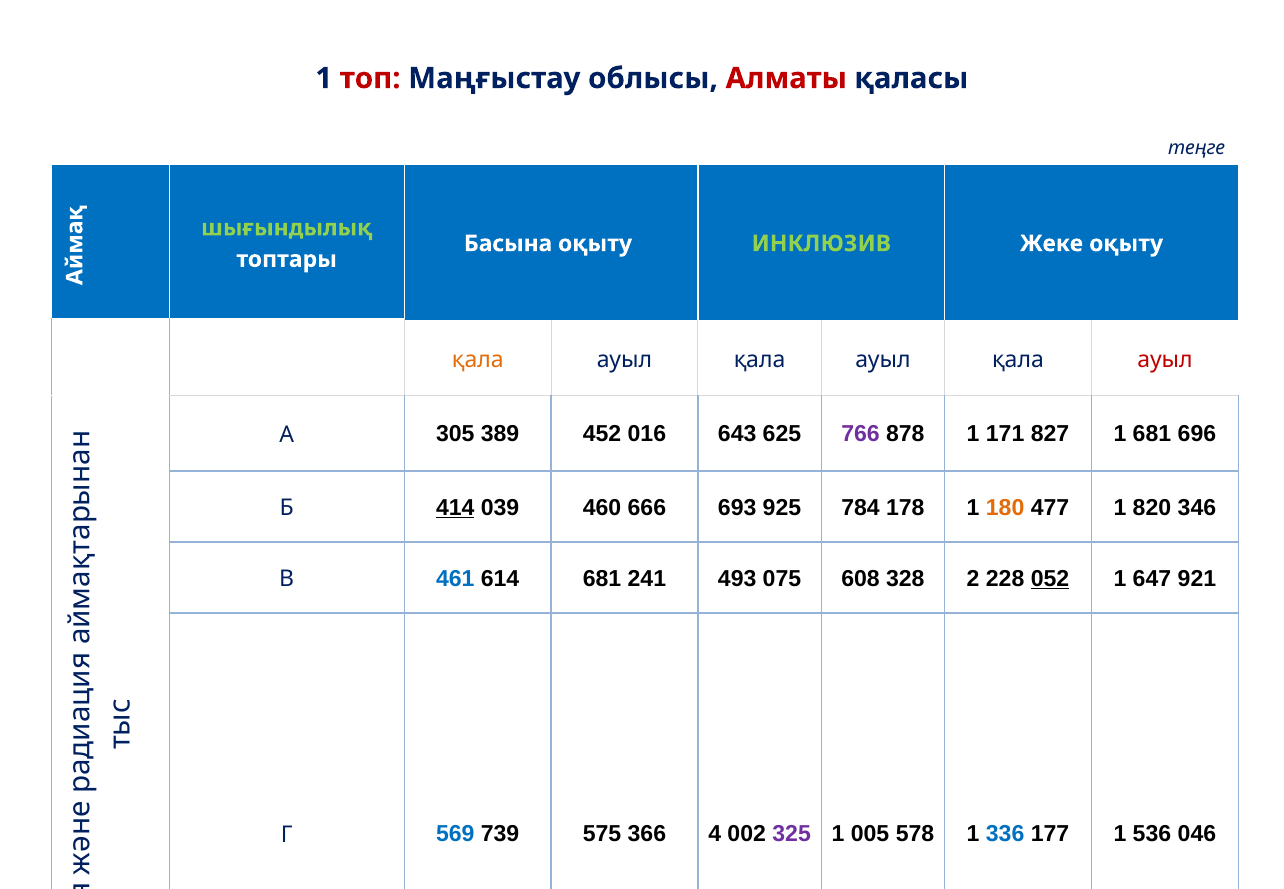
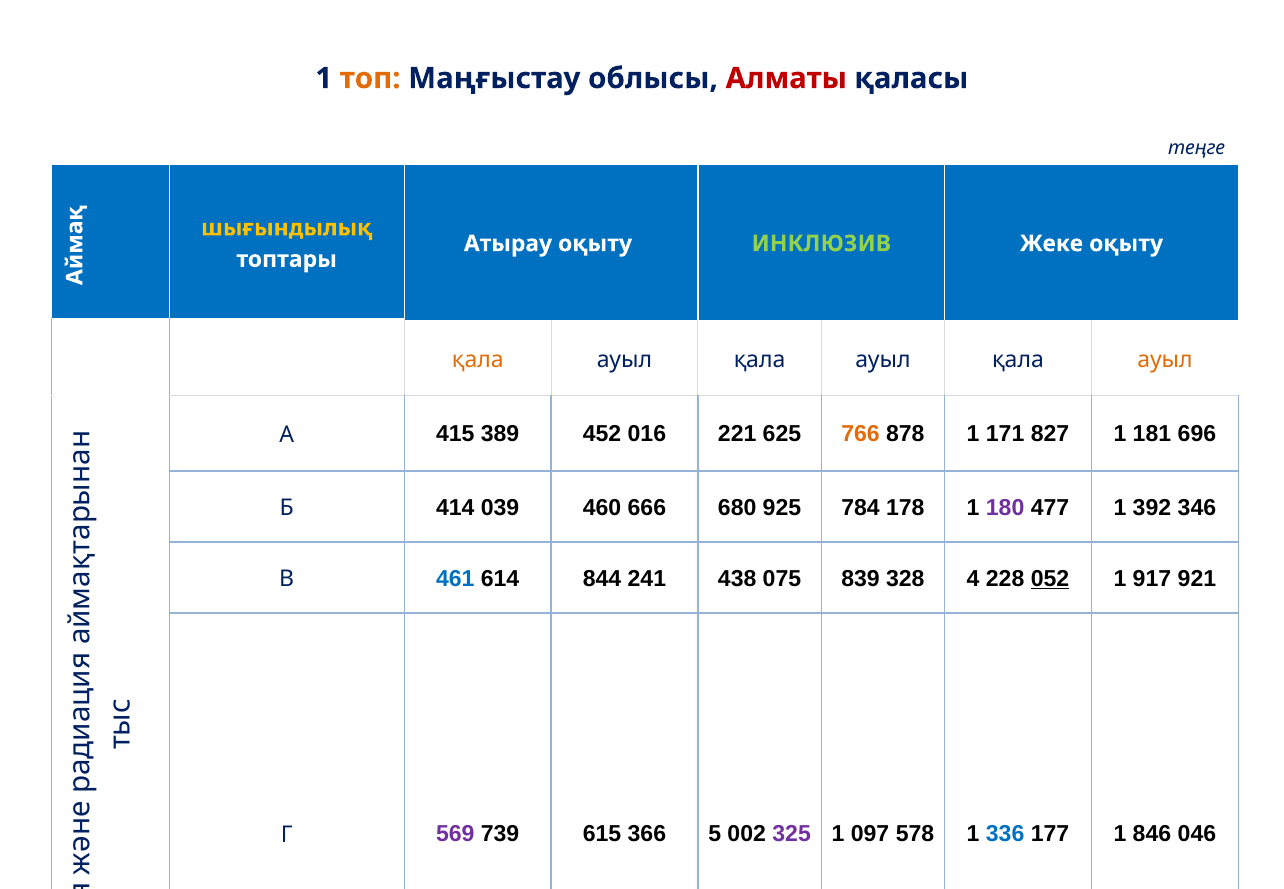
топ colour: red -> orange (370, 78)
шығындылық colour: light green -> yellow (287, 228)
Басына: Басына -> Атырау (508, 244)
ауыл colour: red -> orange (1165, 360)
305: 305 -> 415 (455, 434)
643: 643 -> 221 (737, 434)
766 colour: purple -> orange (861, 434)
1 681: 681 -> 181 (1152, 434)
414 underline: present -> none (455, 507)
693: 693 -> 680 (737, 507)
180 colour: orange -> purple (1005, 507)
820: 820 -> 392 (1152, 507)
614 681: 681 -> 844 (602, 578)
493: 493 -> 438 (737, 578)
608: 608 -> 839 (861, 578)
2: 2 -> 4 (973, 578)
647: 647 -> 917 (1152, 578)
569 colour: blue -> purple (455, 834)
575: 575 -> 615 (602, 834)
4: 4 -> 5 (715, 834)
005: 005 -> 097 (870, 834)
536: 536 -> 846 (1152, 834)
